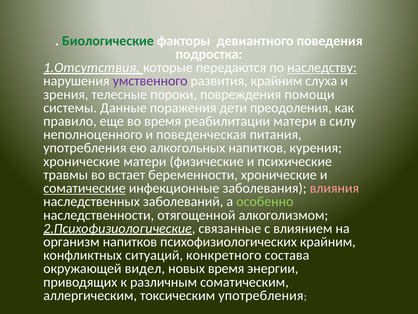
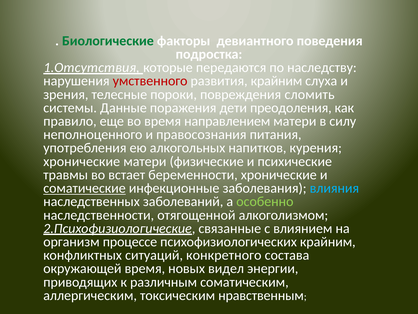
наследству underline: present -> none (322, 68)
умственного colour: purple -> red (150, 81)
помощи: помощи -> сломить (310, 94)
реабилитации: реабилитации -> направлением (227, 121)
поведенческая: поведенческая -> правосознания (201, 134)
влияния colour: pink -> light blue (334, 188)
организм напитков: напитков -> процессе (130, 241)
окружающей видел: видел -> время (145, 268)
новых время: время -> видел (226, 268)
токсическим употребления: употребления -> нравственным (261, 295)
